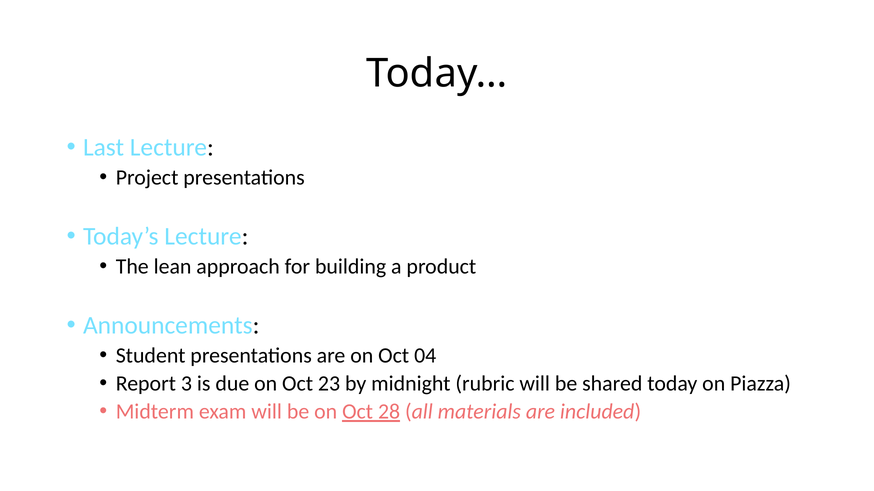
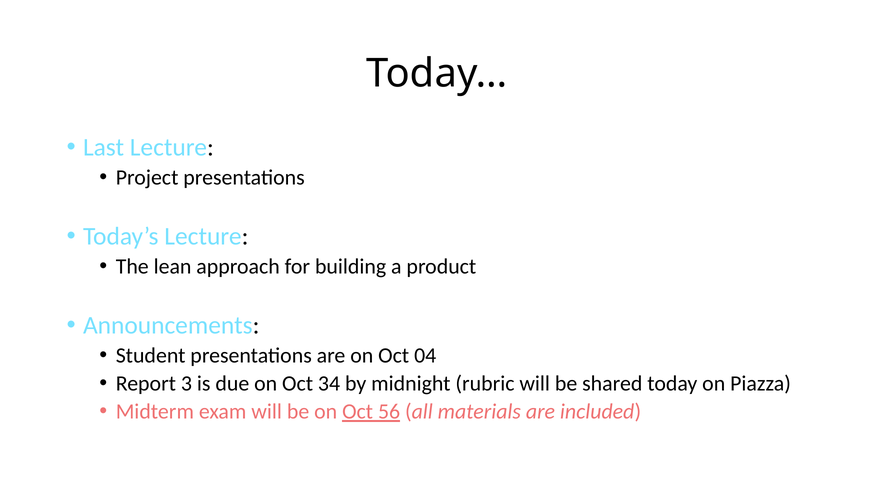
23: 23 -> 34 (329, 384)
28: 28 -> 56 (389, 412)
